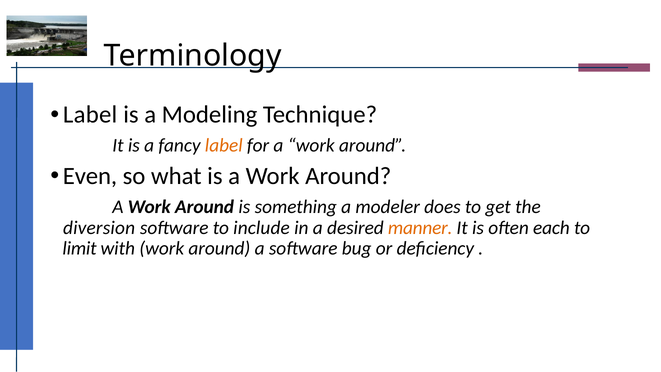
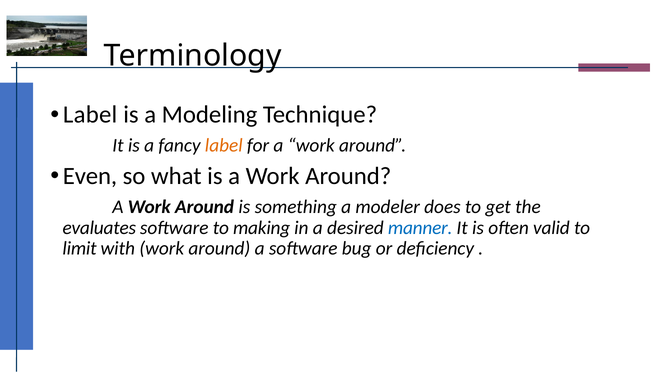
diversion: diversion -> evaluates (99, 228)
include: include -> making (262, 228)
manner colour: orange -> blue (420, 228)
each: each -> valid (551, 228)
